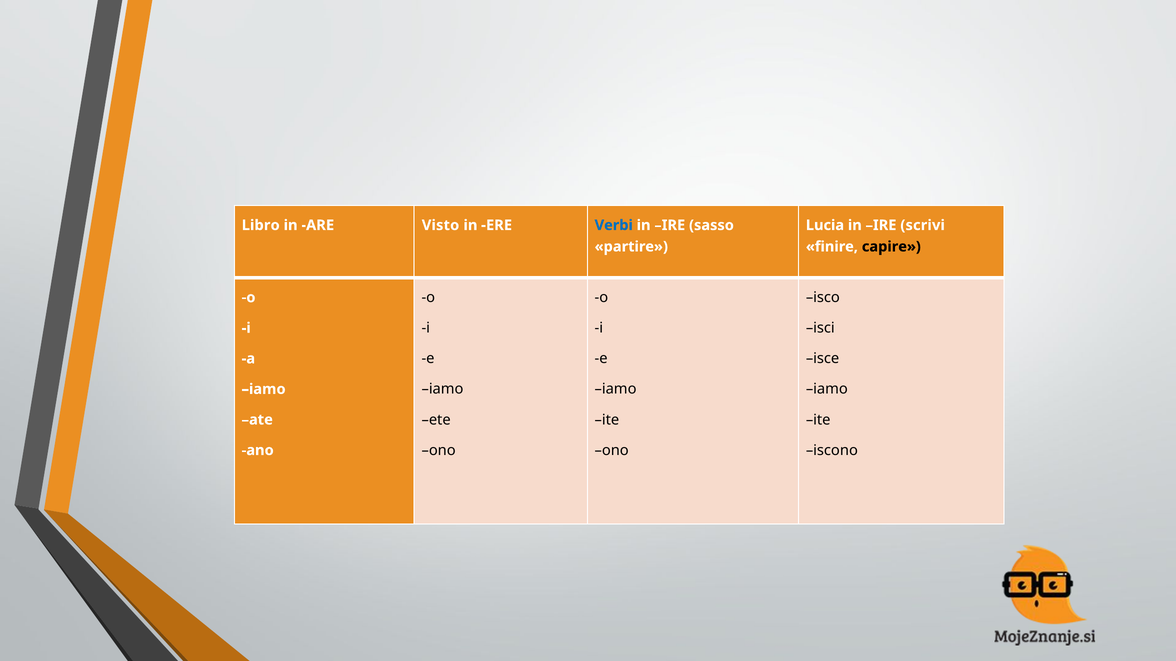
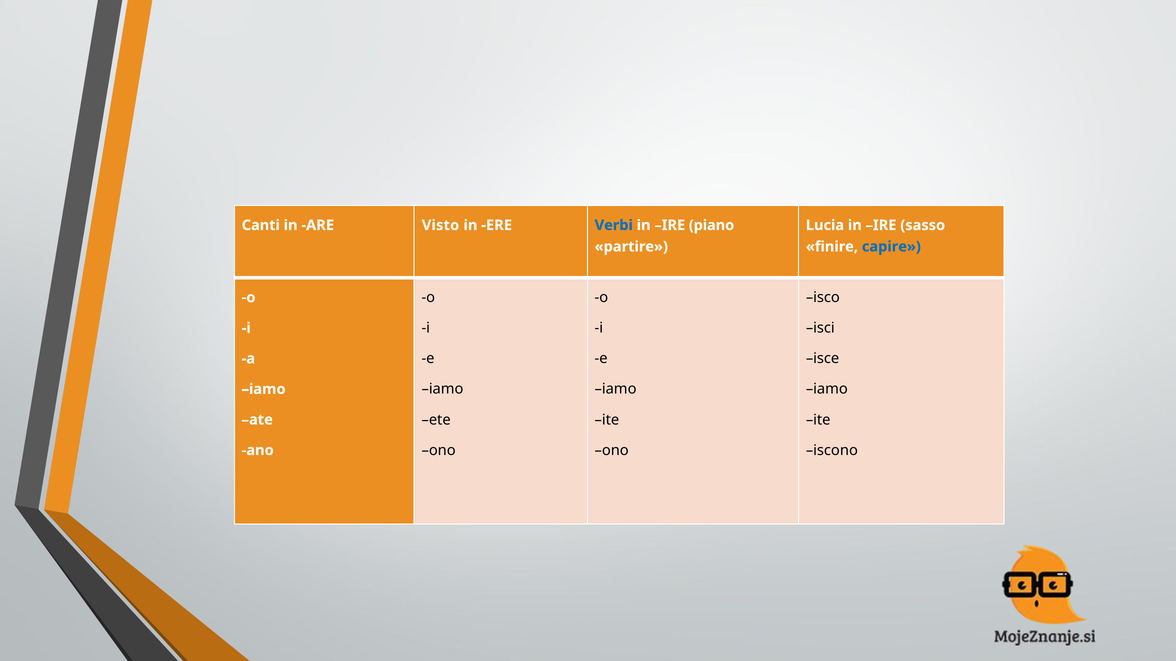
Libro: Libro -> Canti (261, 225)
sasso: sasso -> piano (712, 225)
scrivi: scrivi -> sasso (923, 225)
capire colour: black -> blue (891, 247)
